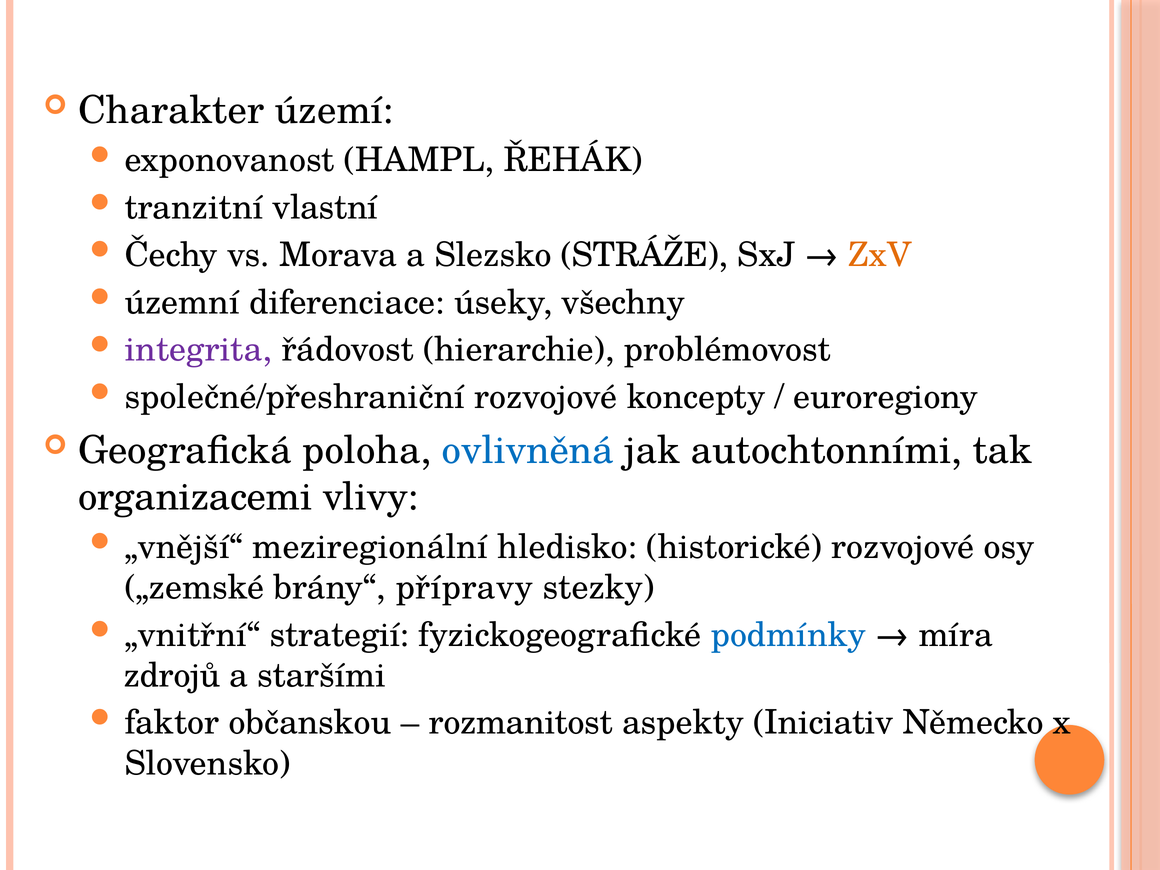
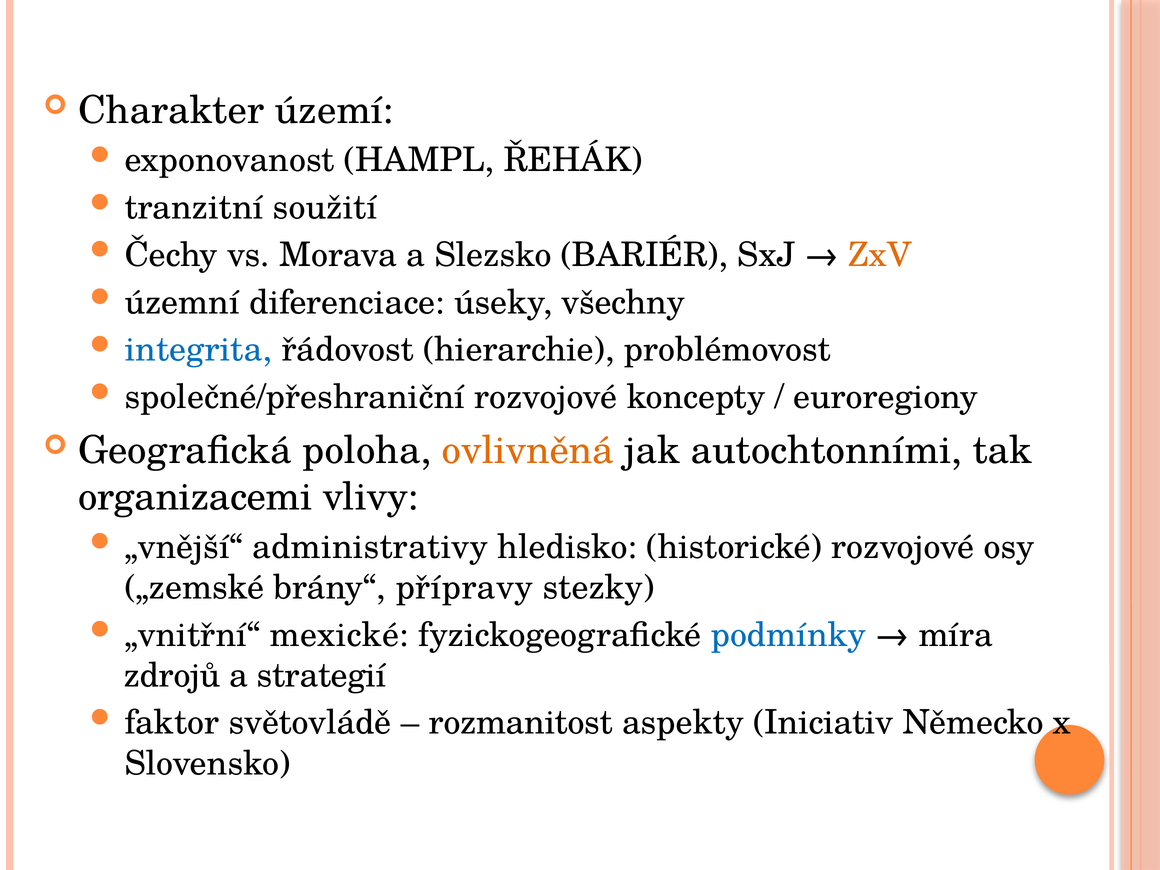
vlastní: vlastní -> soužití (325, 208)
STRÁŽE: STRÁŽE -> BARIÉR (644, 255)
integrita colour: purple -> blue (198, 350)
ovlivněná colour: blue -> orange (528, 451)
meziregionální: meziregionální -> administrativy (370, 547)
strategií: strategií -> mexické (339, 635)
staršími: staršími -> strategií (322, 675)
občanskou: občanskou -> světovládě (310, 723)
